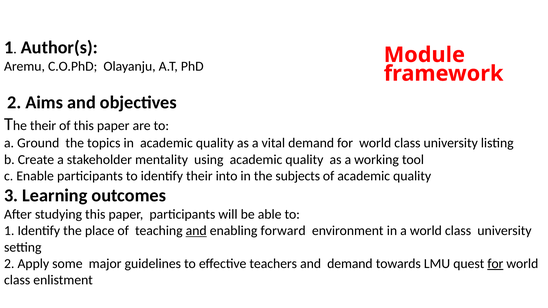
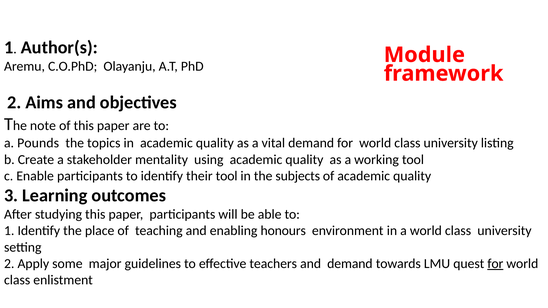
their: their -> note (43, 126)
Ground: Ground -> Pounds (38, 143)
their into: into -> tool (227, 176)
and underline: present -> none (196, 231)
forward: forward -> honours (283, 231)
